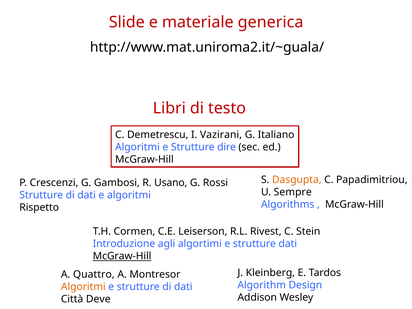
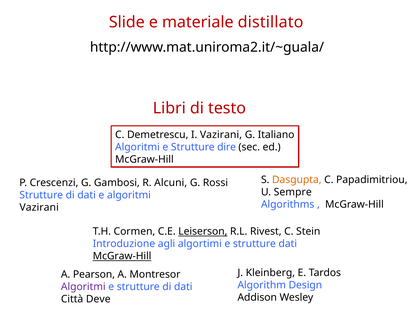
generica: generica -> distillato (271, 22)
Usano: Usano -> Alcuni (171, 183)
Rispetto: Rispetto -> Vazirani (39, 208)
Leiserson underline: none -> present (203, 232)
Quattro: Quattro -> Pearson (94, 274)
Algoritmi colour: orange -> purple (83, 287)
